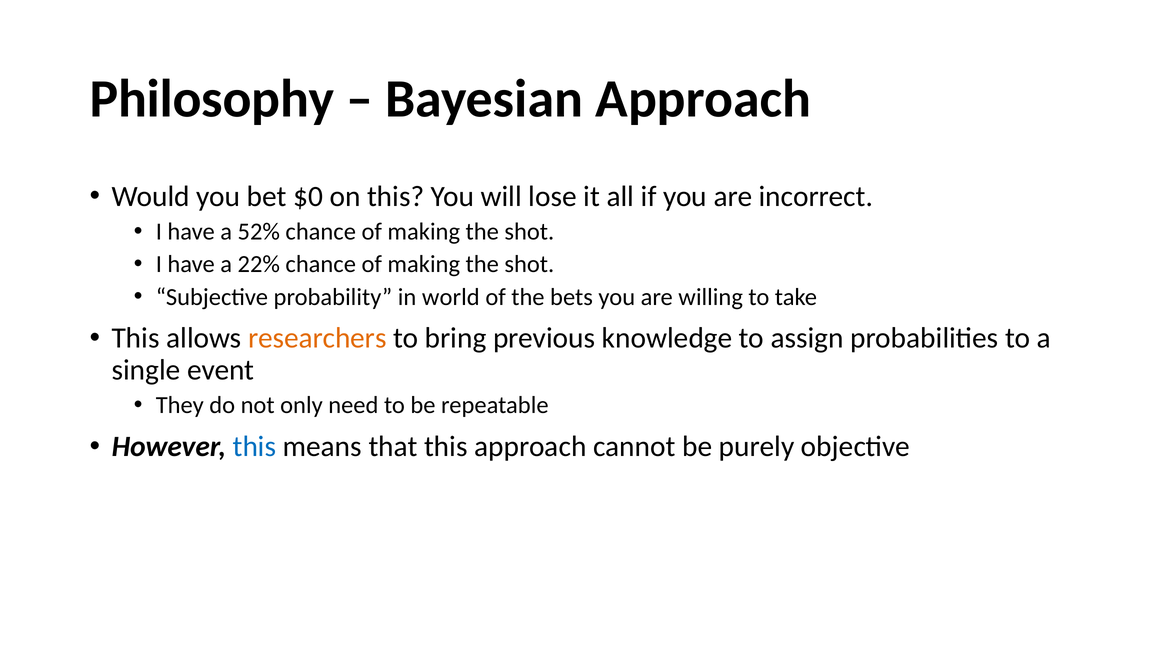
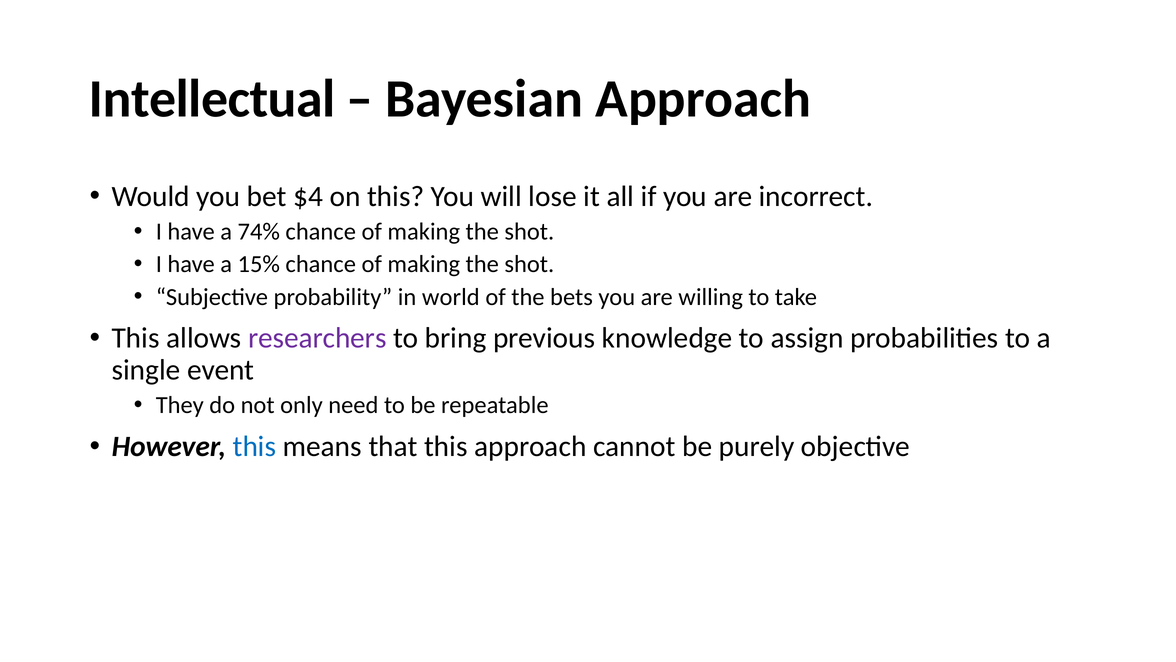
Philosophy: Philosophy -> Intellectual (212, 99)
$0: $0 -> $4 (308, 196)
52%: 52% -> 74% (259, 231)
22%: 22% -> 15% (259, 264)
researchers colour: orange -> purple (317, 338)
